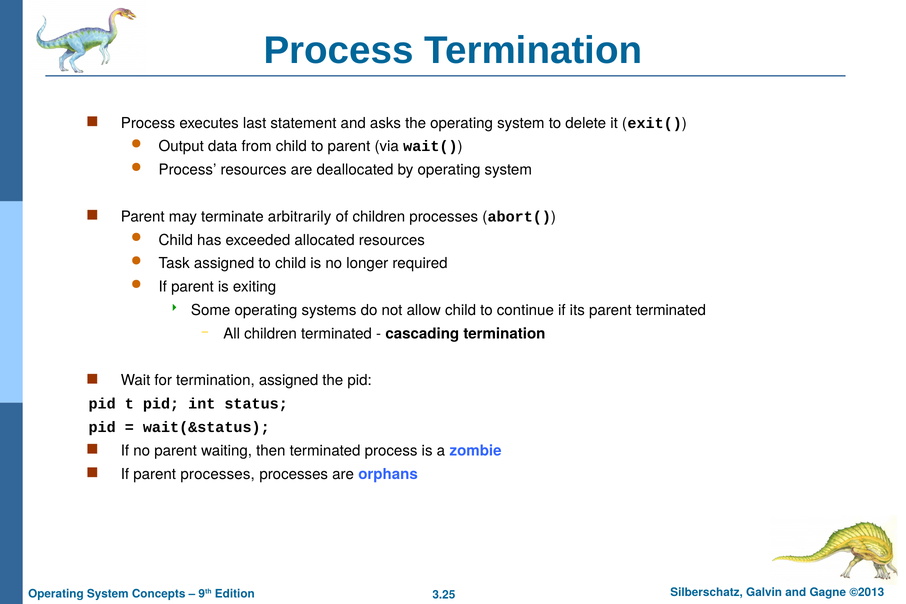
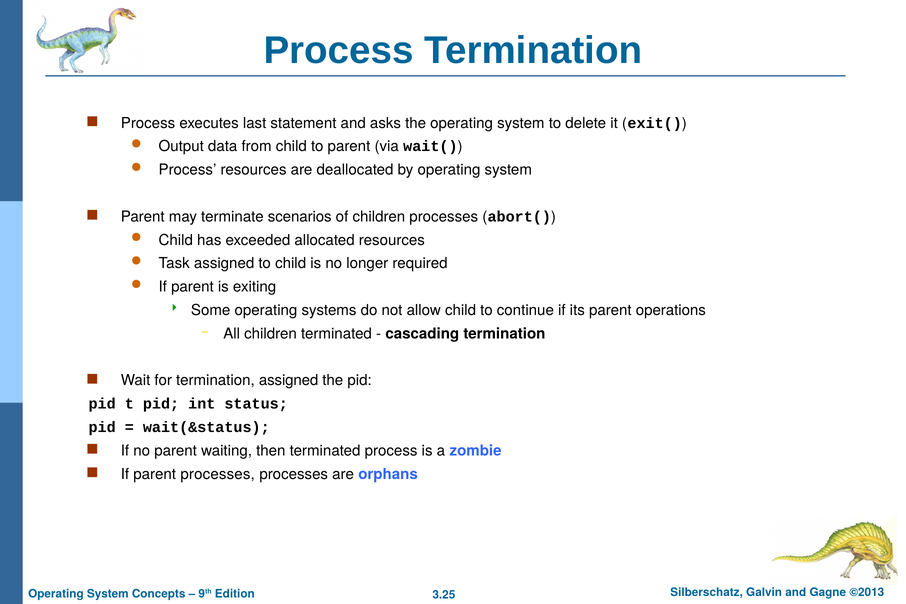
arbitrarily: arbitrarily -> scenarios (300, 217)
parent terminated: terminated -> operations (671, 310)
